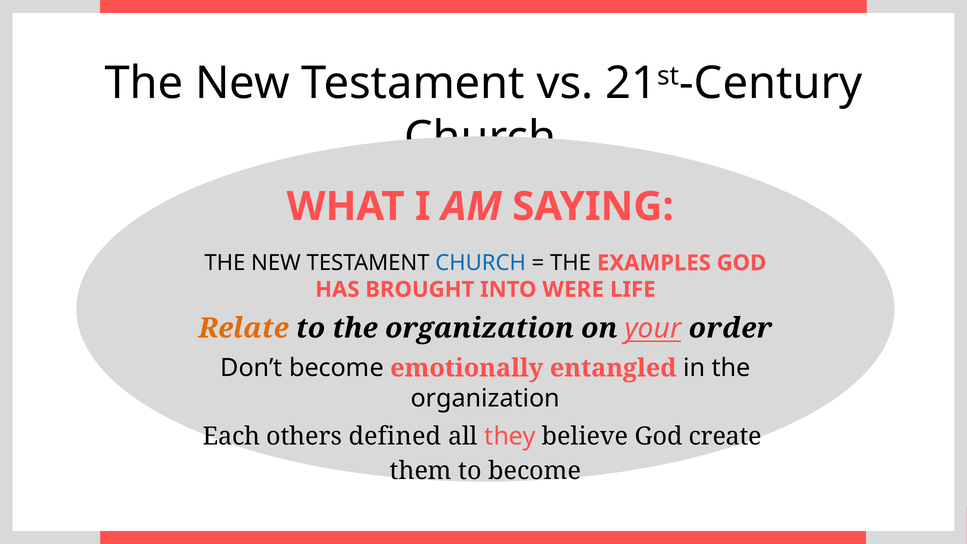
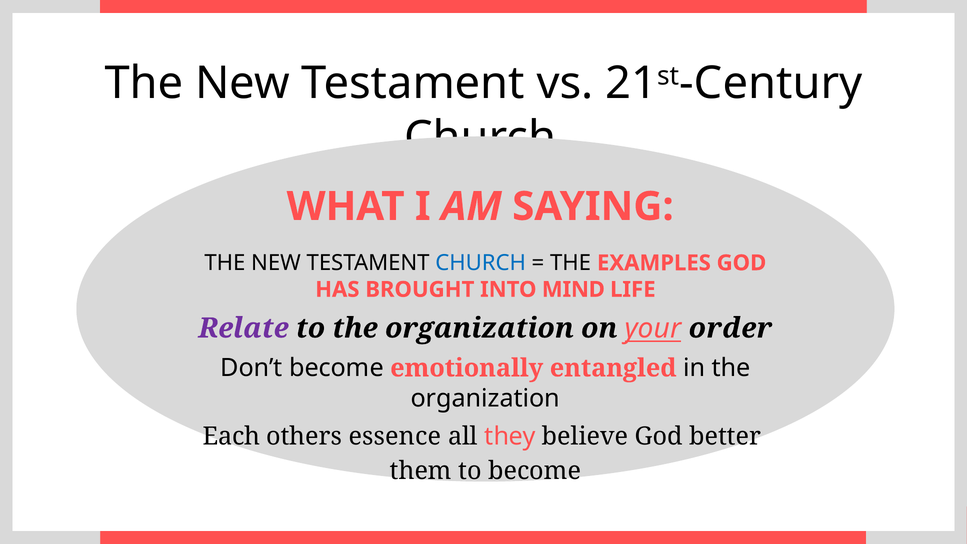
WERE: WERE -> MIND (573, 289)
Relate colour: orange -> purple (243, 328)
defined: defined -> essence (395, 437)
create: create -> better (725, 437)
